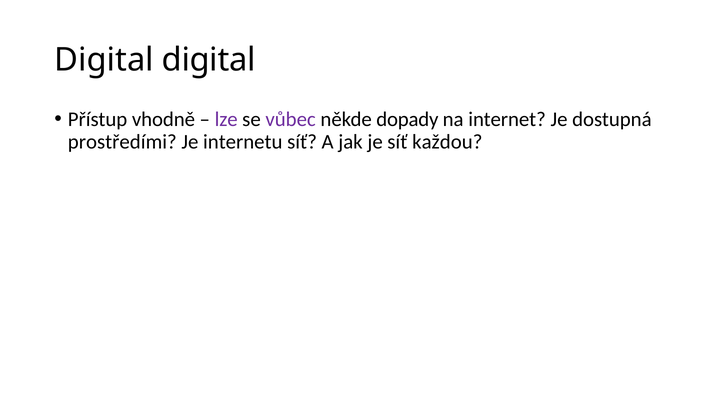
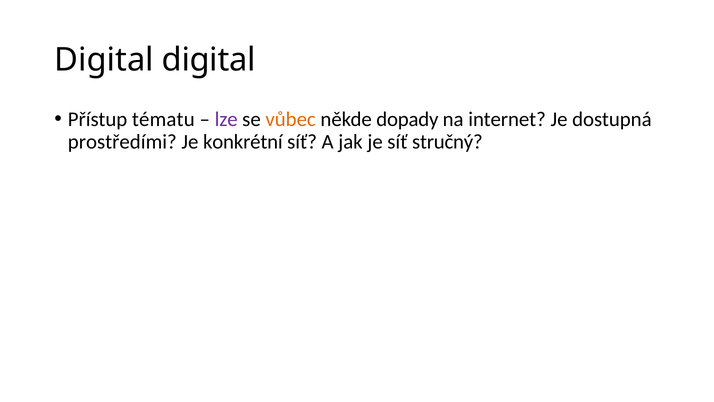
vhodně: vhodně -> tématu (163, 119)
vůbec colour: purple -> orange (291, 119)
internetu: internetu -> konkrétní (243, 142)
každou: každou -> stručný (447, 142)
